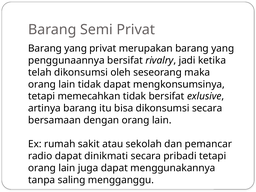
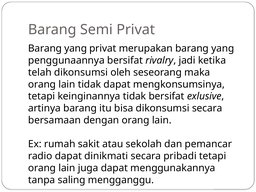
memecahkan: memecahkan -> keinginannya (89, 96)
